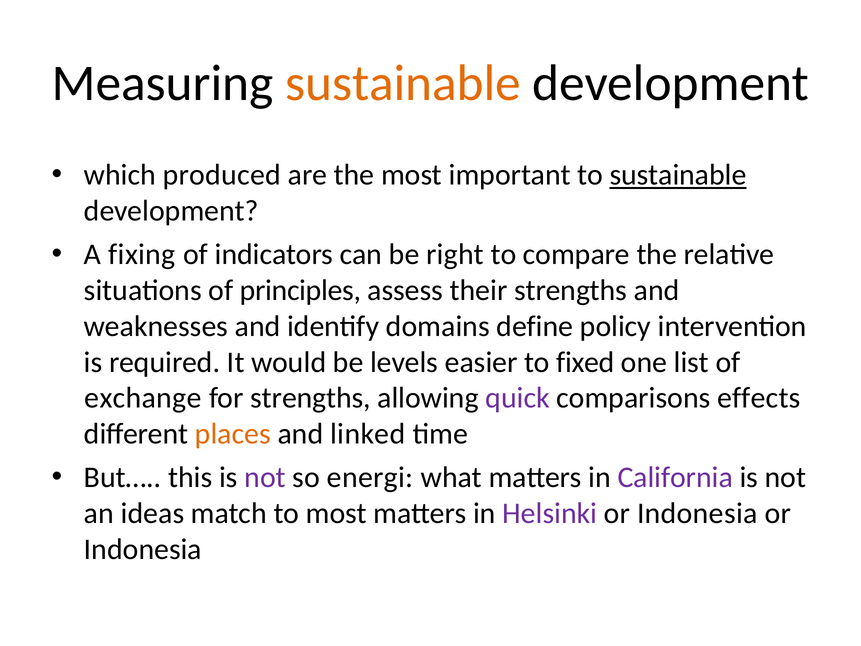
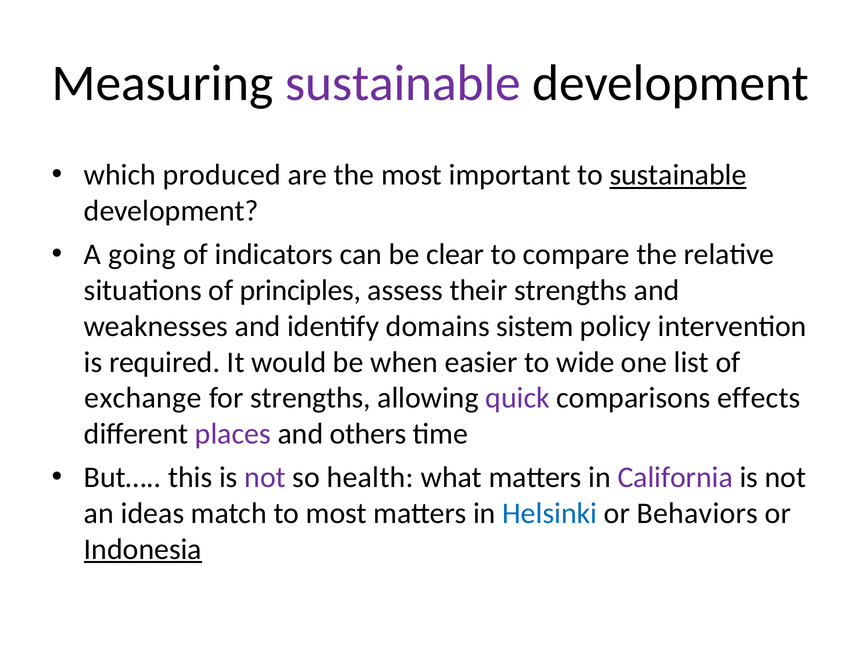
sustainable colour: orange -> purple (403, 83)
fixing: fixing -> going (142, 254)
right: right -> clear (455, 254)
define: define -> sistem (535, 326)
levels: levels -> when (404, 362)
fixed: fixed -> wide (585, 362)
places colour: orange -> purple (233, 434)
linked: linked -> others (368, 434)
energi: energi -> health (370, 477)
Helsinki colour: purple -> blue (550, 513)
Indonesia: Indonesia -> Behaviors (697, 513)
Indonesia underline: none -> present (143, 549)
